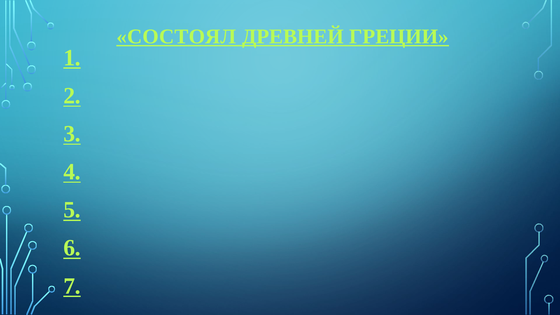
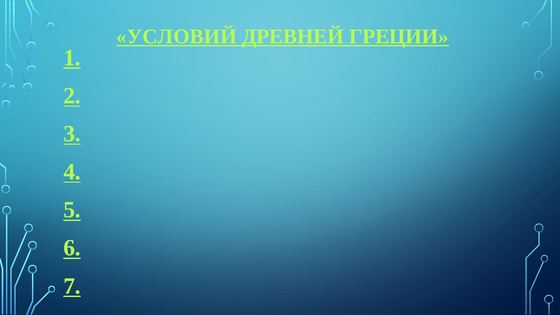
СОСТОЯЛ: СОСТОЯЛ -> УСЛОВИЙ (176, 36)
